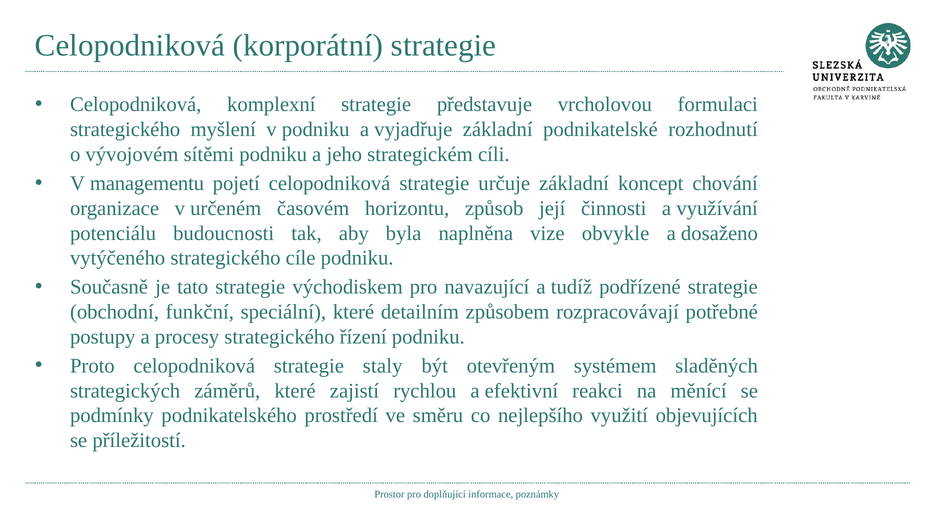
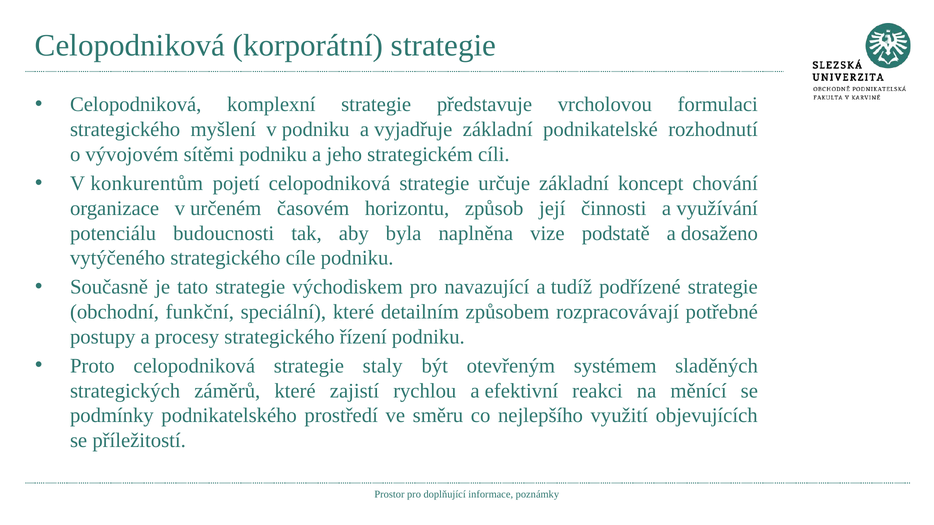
managementu: managementu -> konkurentům (147, 184)
obvykle: obvykle -> podstatě (616, 233)
